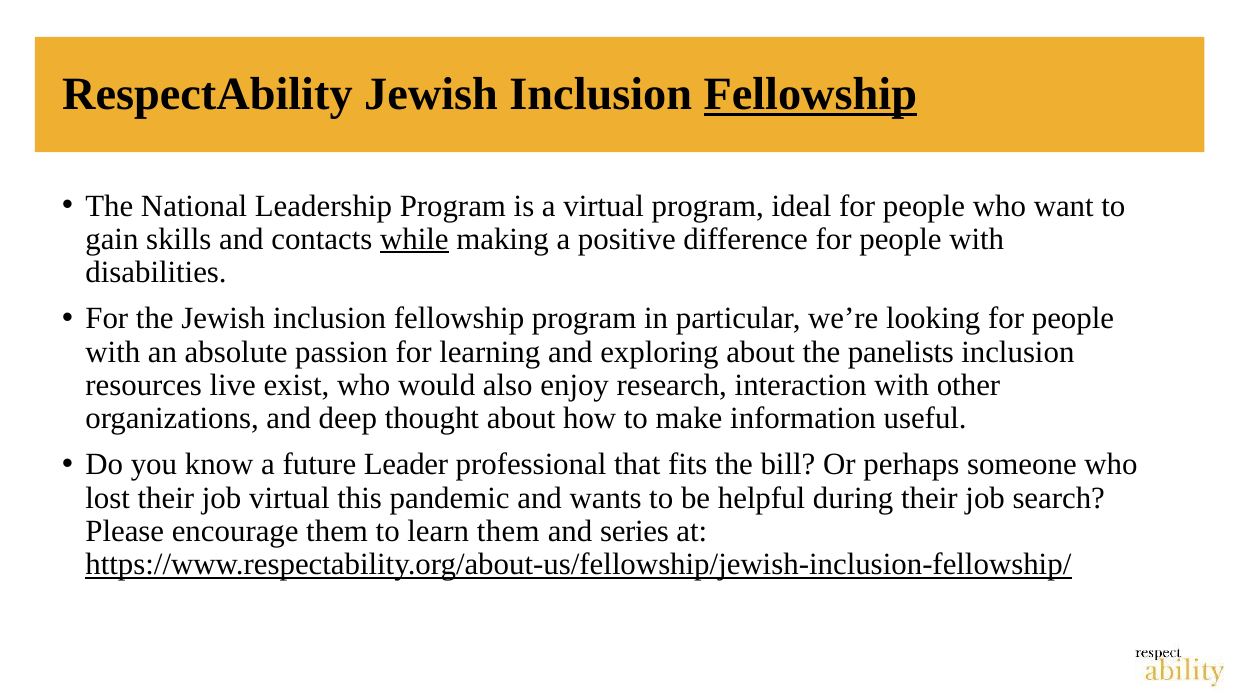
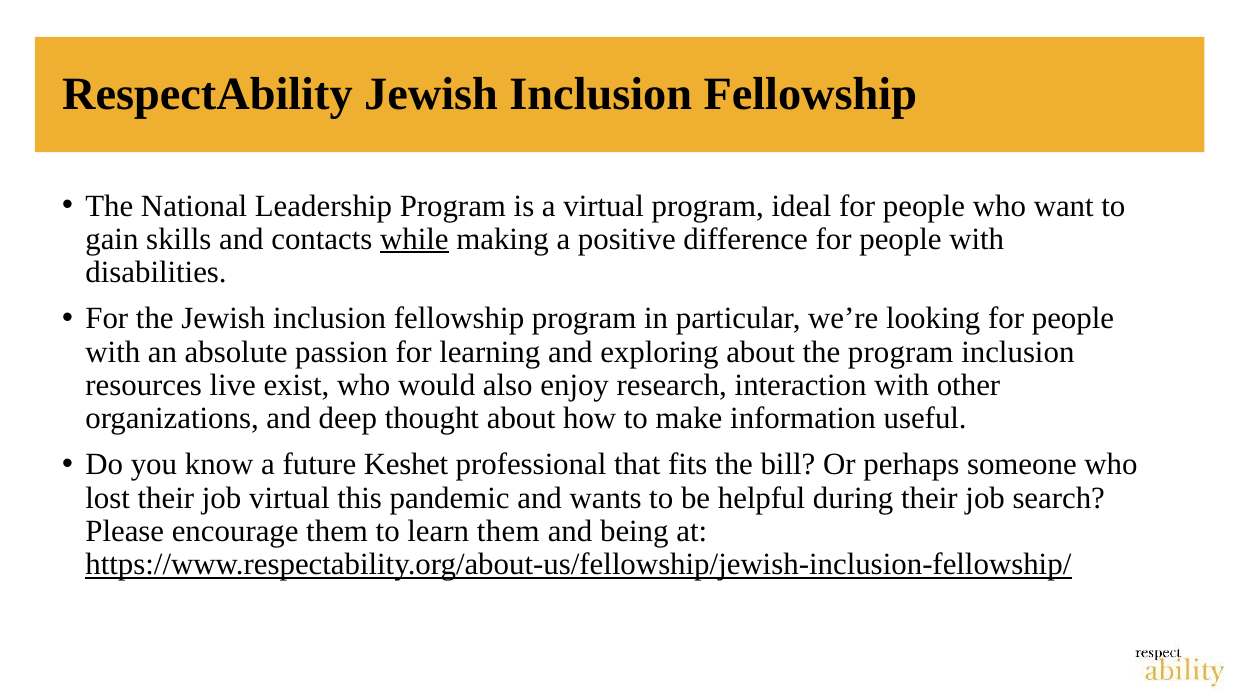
Fellowship underline: present -> none (810, 94)
the panelists: panelists -> program (901, 352)
Leader: Leader -> Keshet (406, 465)
series: series -> being (634, 532)
